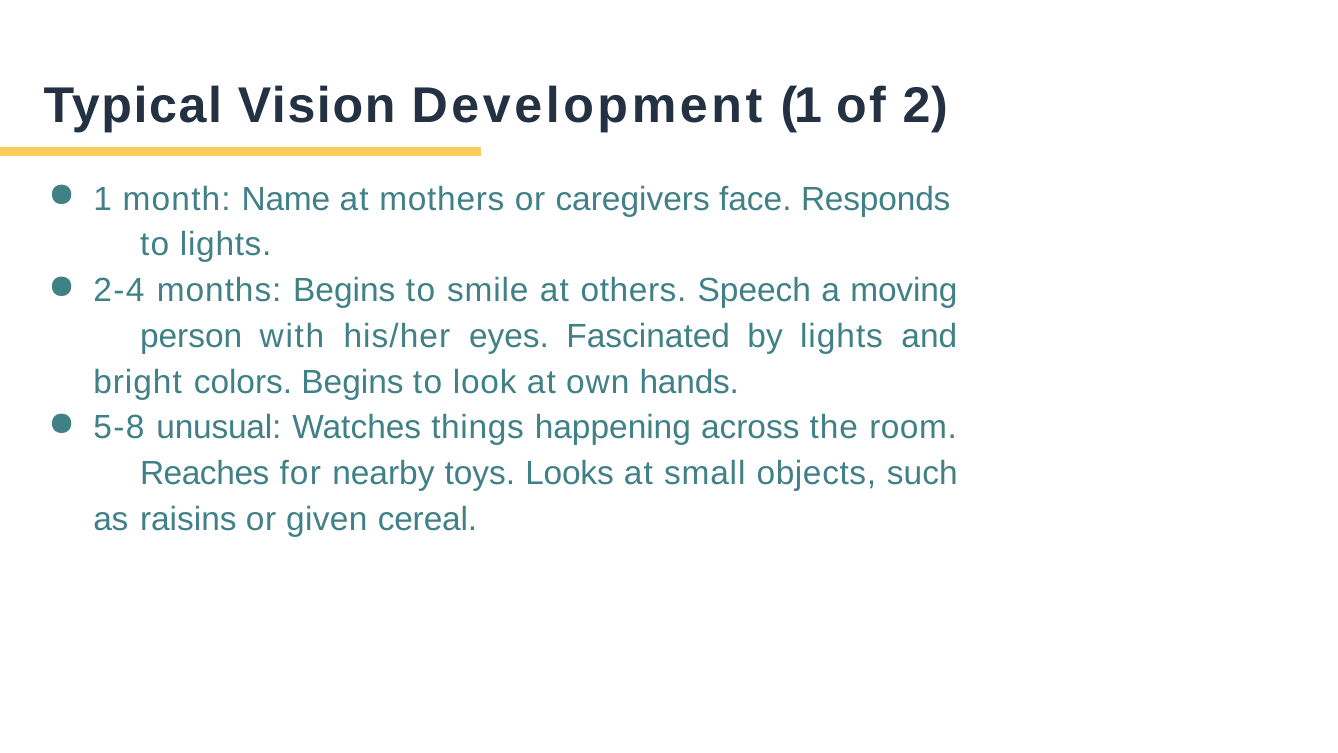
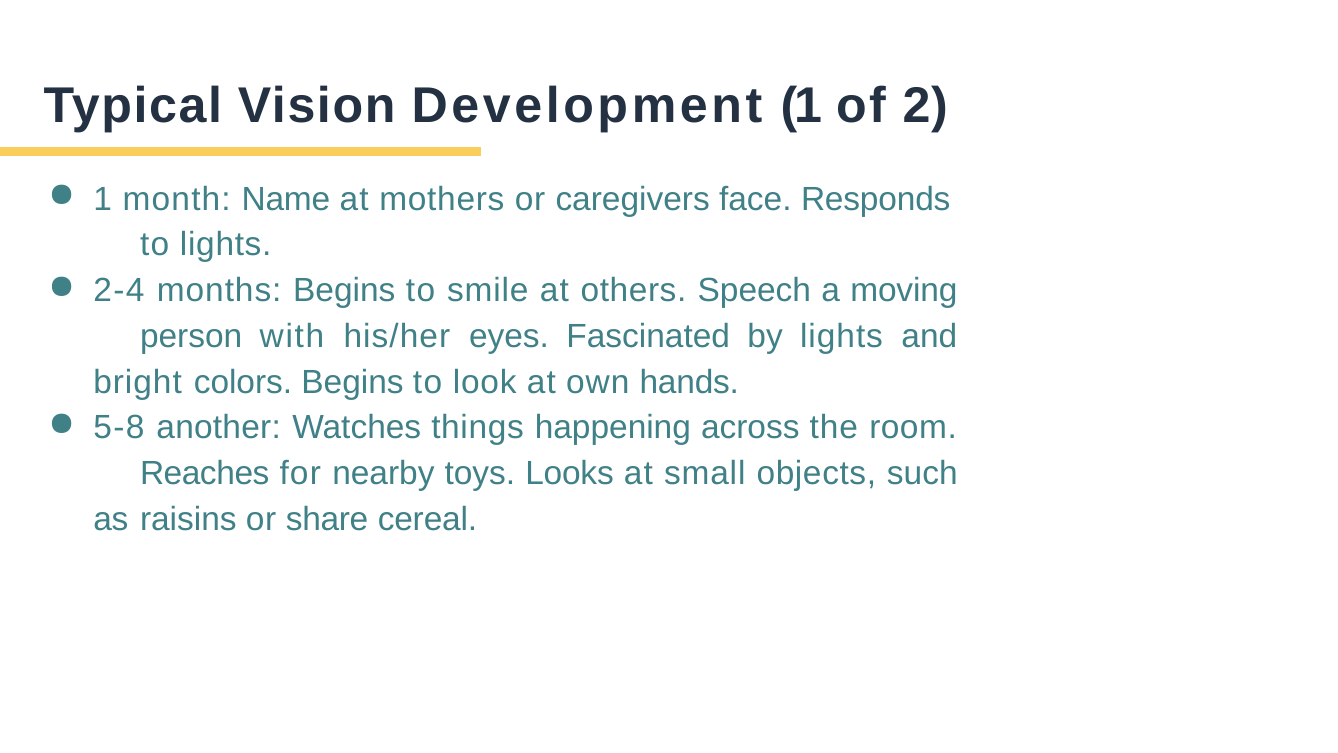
unusual: unusual -> another (219, 428)
given: given -> share (327, 519)
